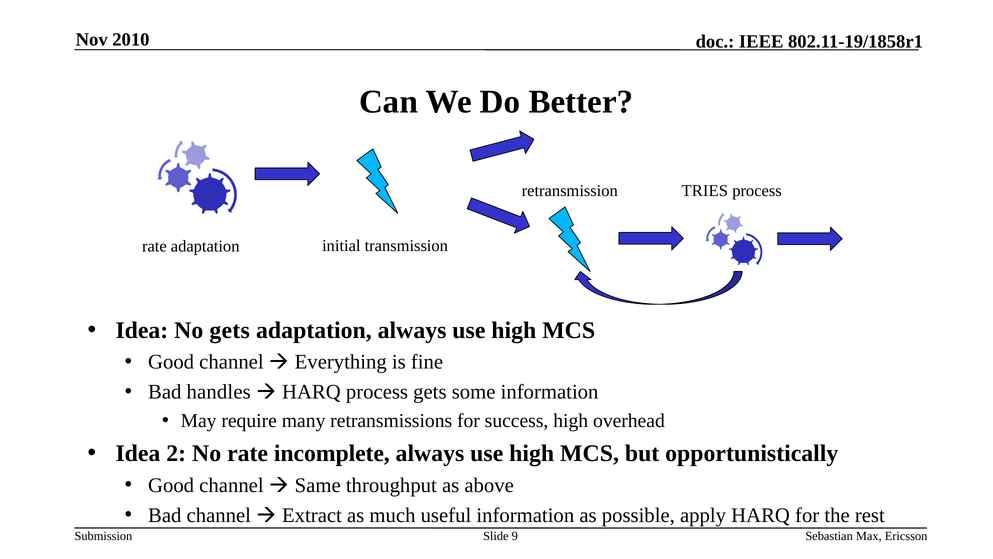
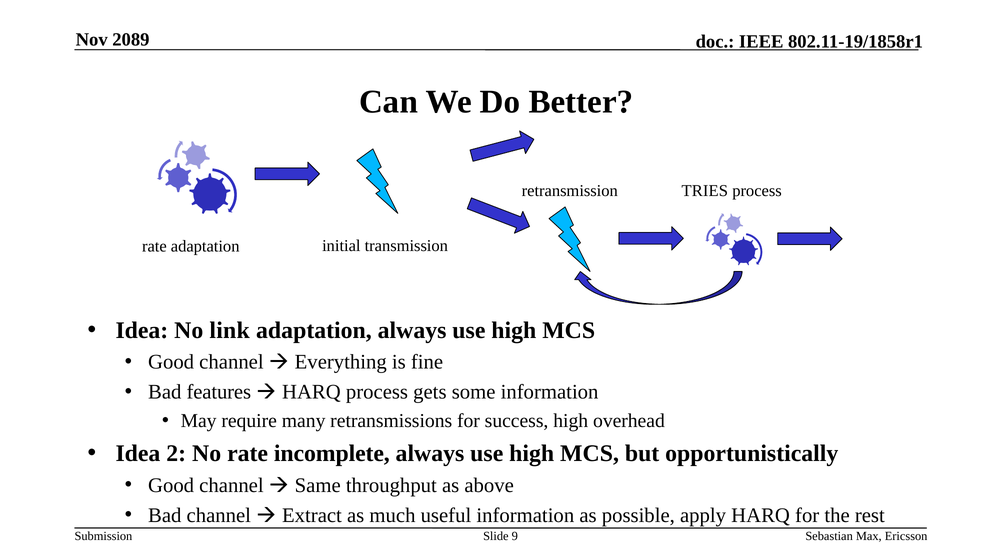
2010: 2010 -> 2089 (131, 39)
No gets: gets -> link (230, 330)
handles: handles -> features (219, 392)
